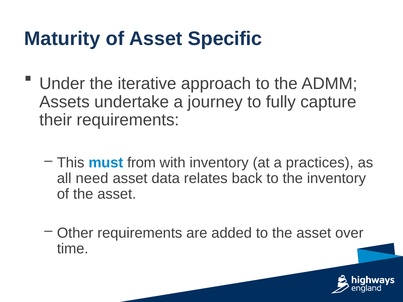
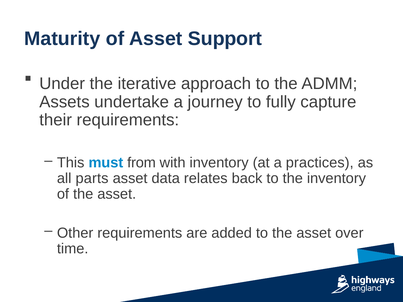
Specific: Specific -> Support (225, 39)
need: need -> parts (92, 179)
